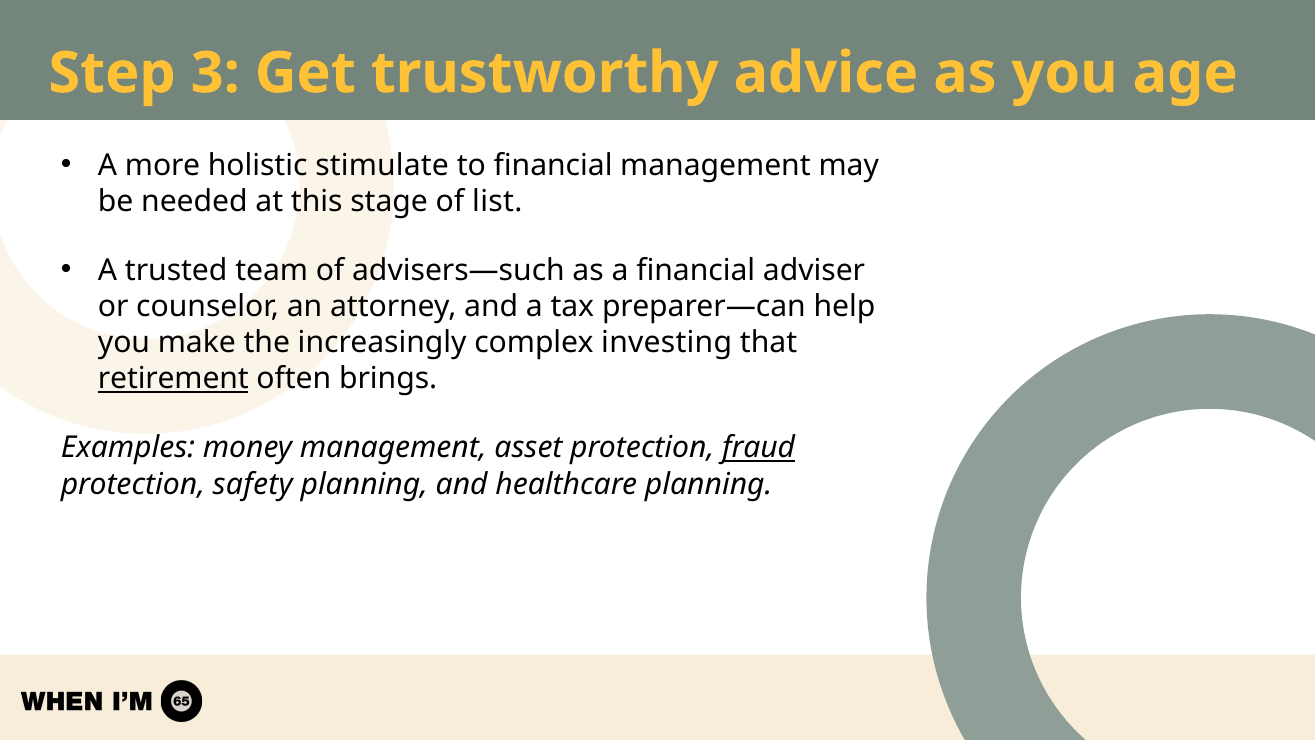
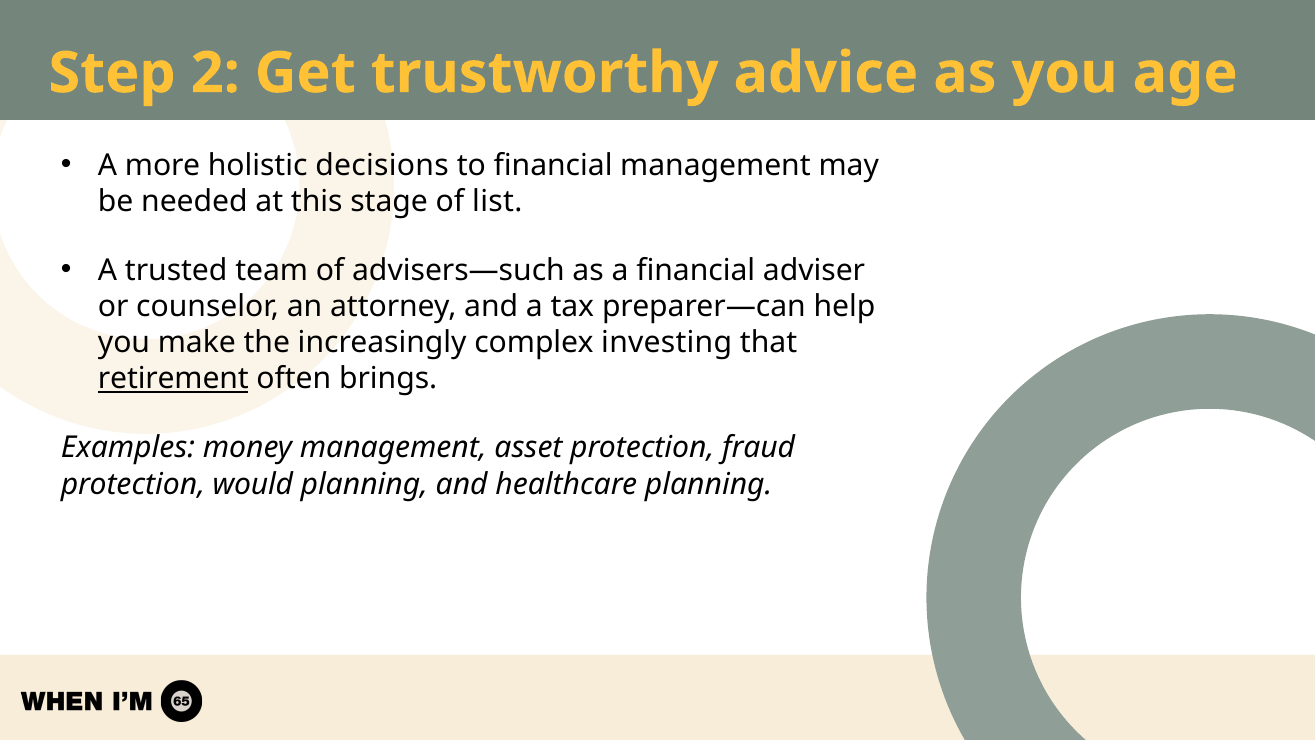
3: 3 -> 2 (215, 73)
stimulate: stimulate -> decisions (382, 165)
fraud underline: present -> none (759, 448)
safety: safety -> would (253, 484)
